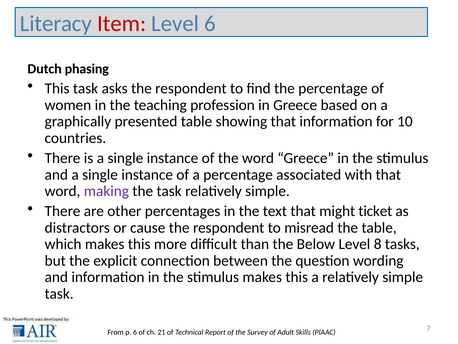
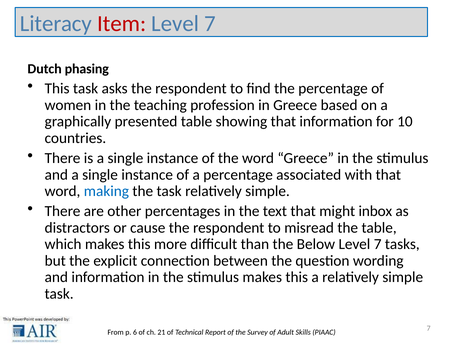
6: 6 -> 7 (210, 24)
making colour: purple -> blue (106, 191)
ticket: ticket -> inbox (375, 211)
Below Level 8: 8 -> 7 (378, 244)
